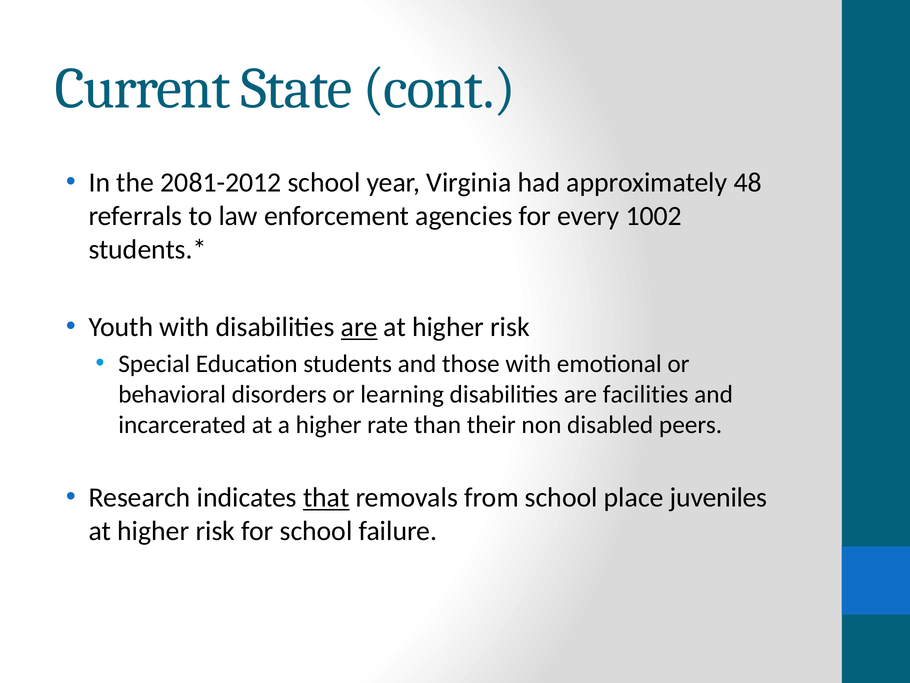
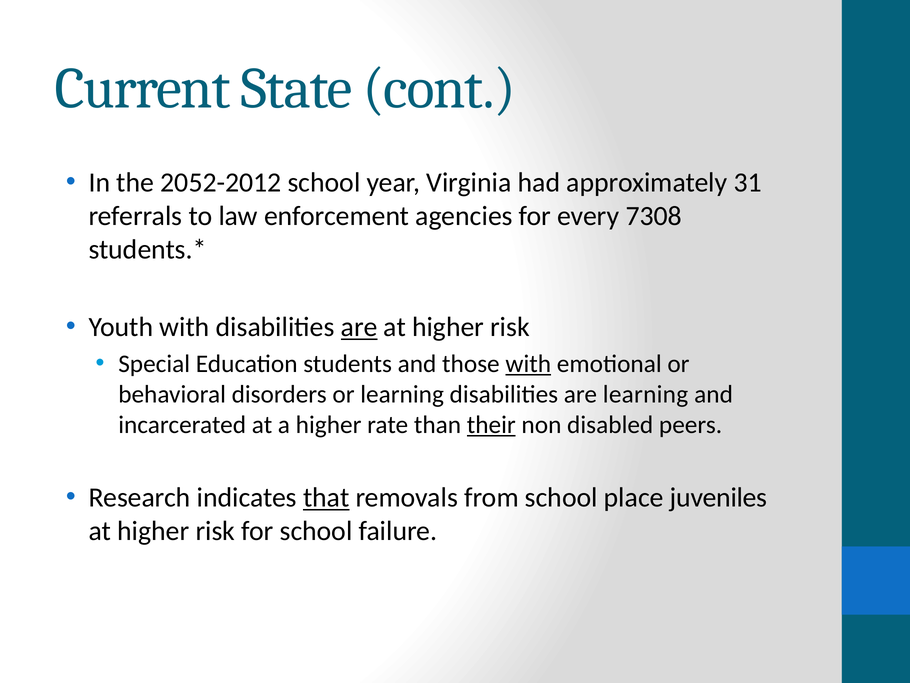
2081-2012: 2081-2012 -> 2052-2012 (221, 182)
48: 48 -> 31 (748, 182)
1002: 1002 -> 7308 (654, 216)
with underline: none -> present (528, 364)
are facilities: facilities -> learning (646, 394)
their underline: none -> present (491, 424)
